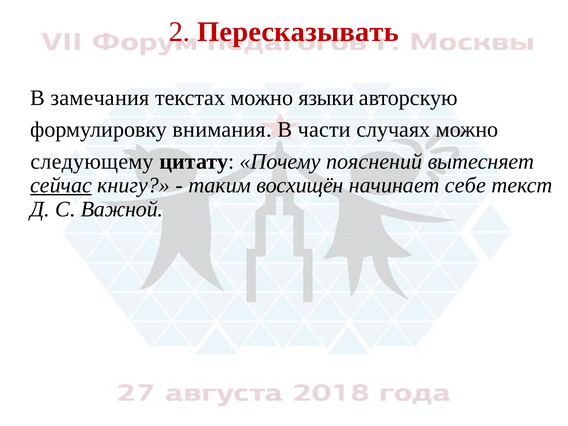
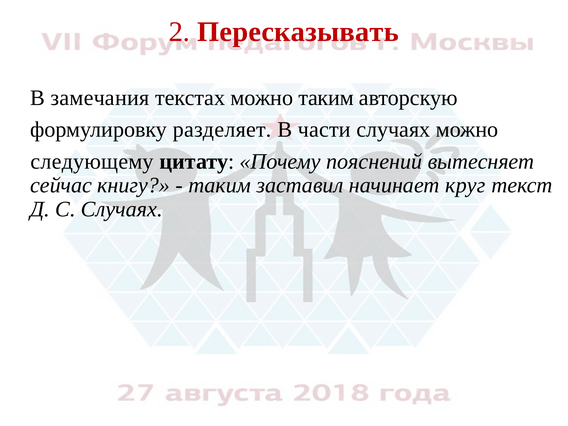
можно языки: языки -> таким (326, 98)
внимания: внимания -> разделяет (222, 130)
сейчас underline: present -> none (61, 185)
восхищён: восхищён -> заставил (300, 185)
себе: себе -> круг (465, 185)
С Важной: Важной -> Случаях (122, 209)
